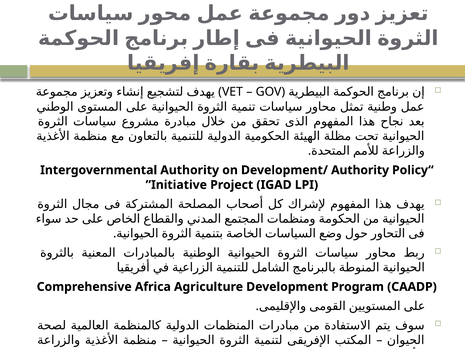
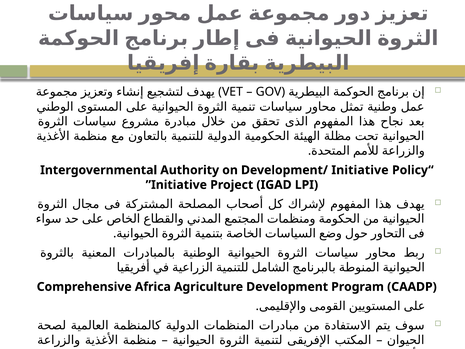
Development/ Authority: Authority -> Initiative (360, 170)
